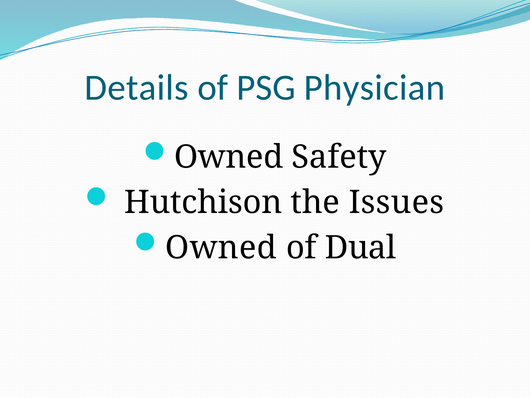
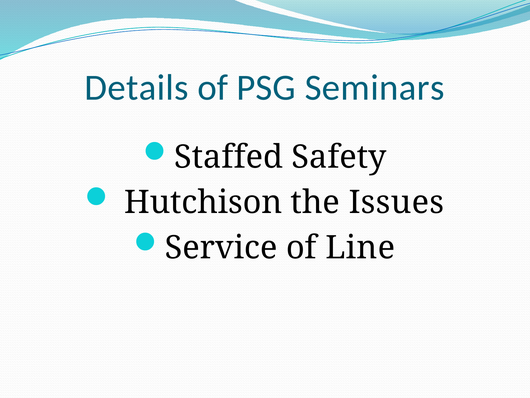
Physician: Physician -> Seminars (375, 88)
Owned: Owned -> Staffed (229, 157)
Owned: Owned -> Service (221, 248)
Dual: Dual -> Line (360, 248)
